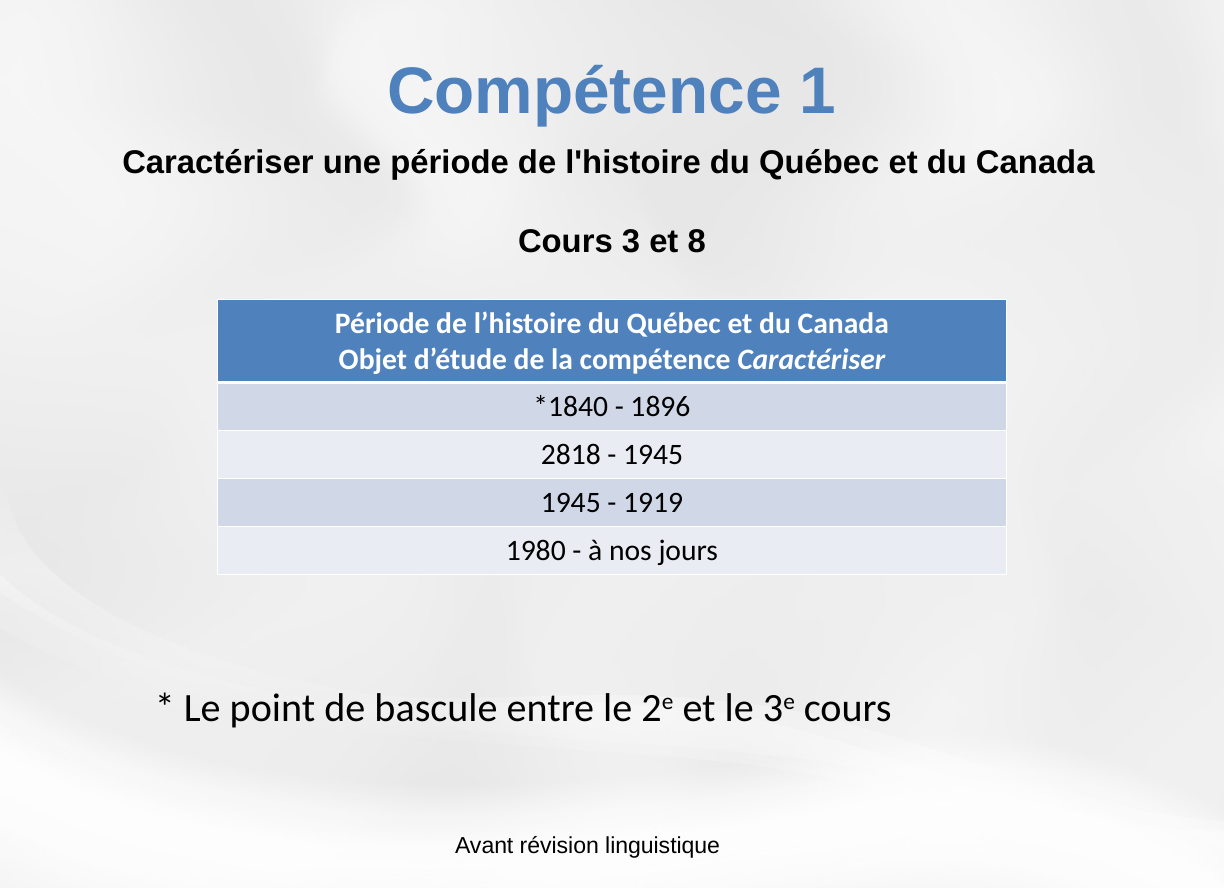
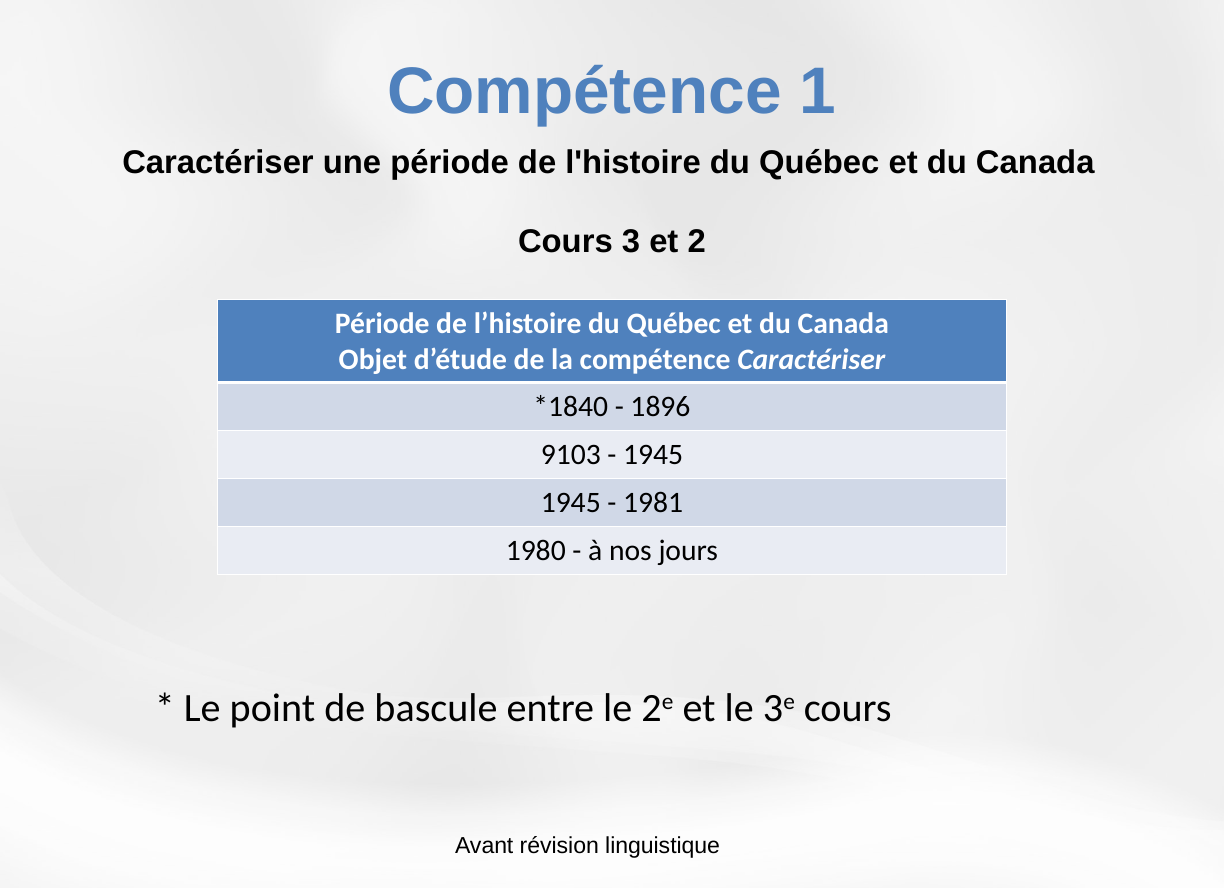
8: 8 -> 2 (697, 241)
2818: 2818 -> 9103 (571, 455)
1919: 1919 -> 1981 (653, 502)
